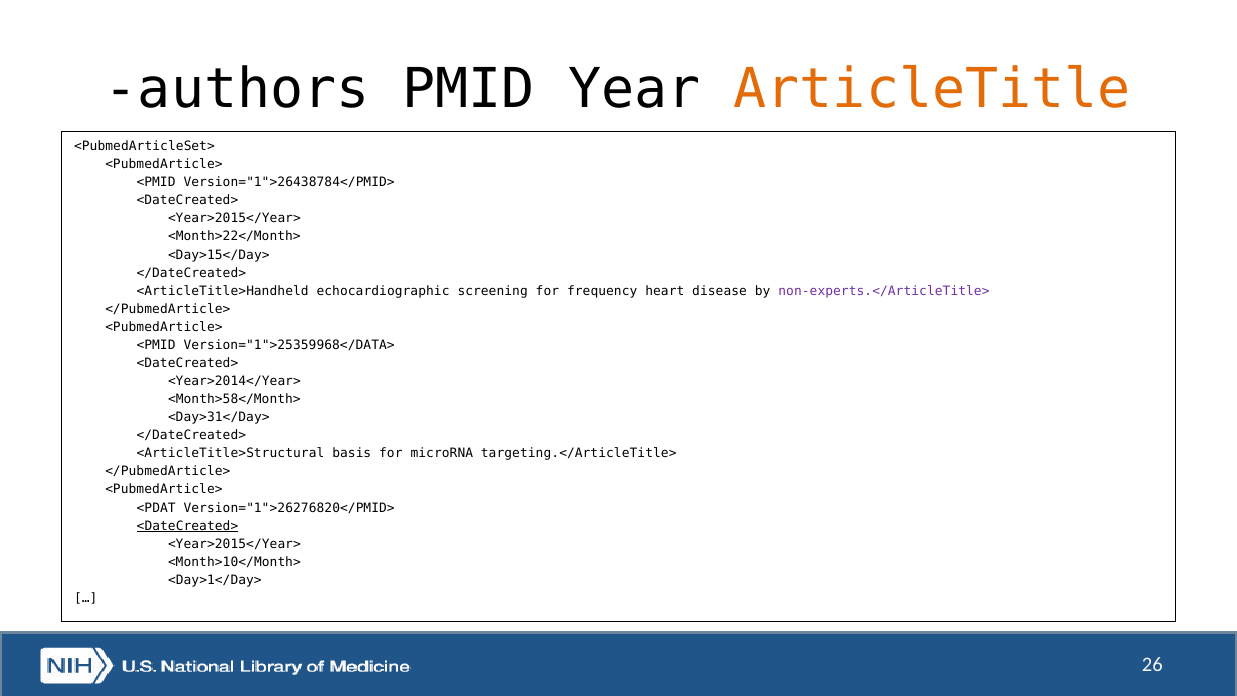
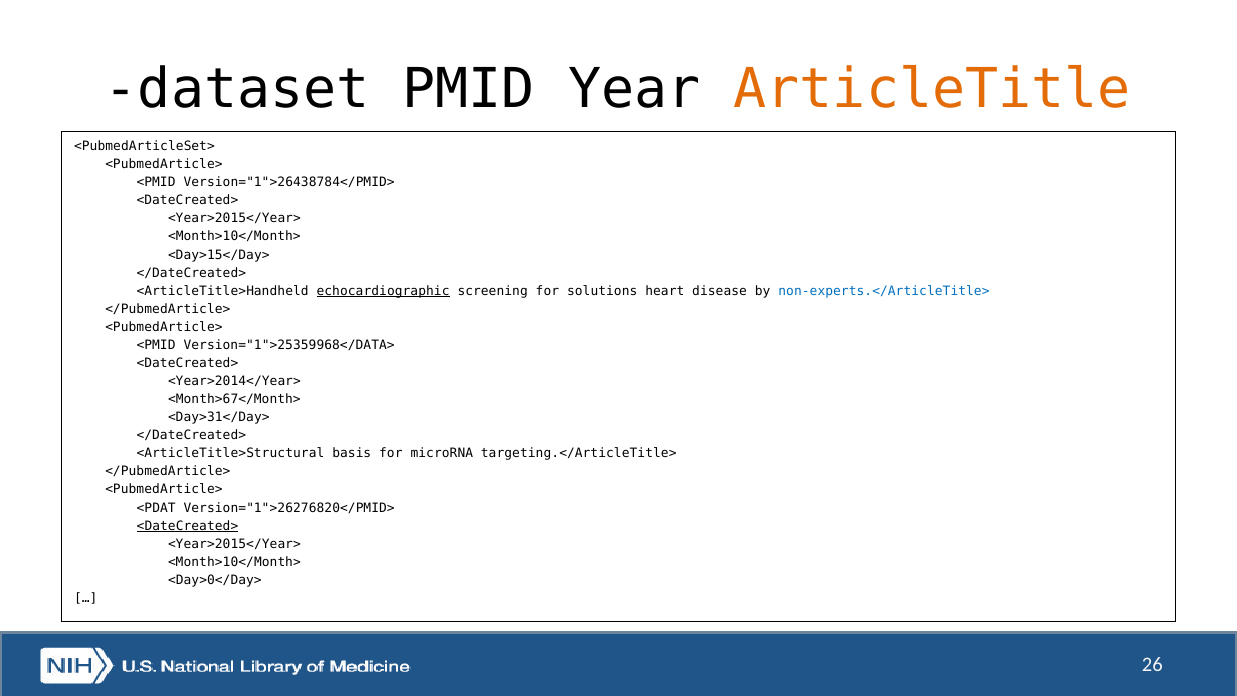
authors: authors -> dataset (237, 90)
<Month>22</Month>: <Month>22</Month> -> <Month>10</Month> (234, 237)
echocardiographic underline: none -> present (383, 291)
frequency: frequency -> solutions (602, 291)
non-experts.</ArticleTitle> colour: purple -> blue (884, 291)
<Month>58</Month>: <Month>58</Month> -> <Month>67</Month> (234, 399)
<Day>1</Day>: <Day>1</Day> -> <Day>0</Day> (215, 580)
